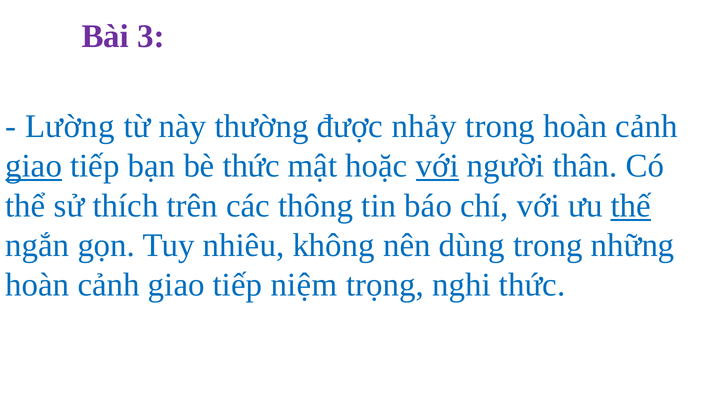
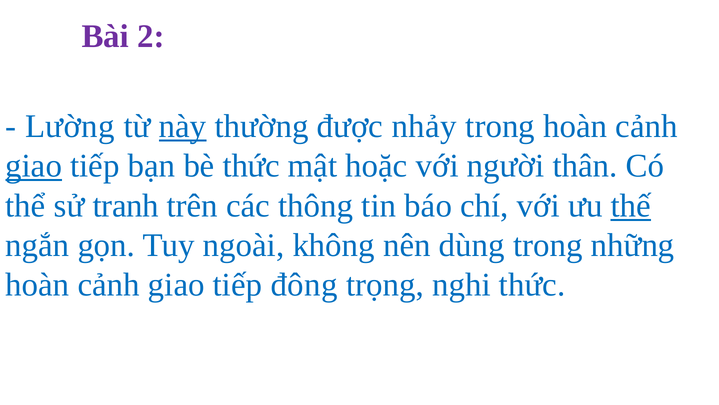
3: 3 -> 2 (151, 36)
này underline: none -> present (183, 126)
với underline: present -> none (437, 166)
thích: thích -> tranh (126, 205)
nhiêu: nhiêu -> ngoài (244, 245)
niệm: niệm -> đông (304, 284)
